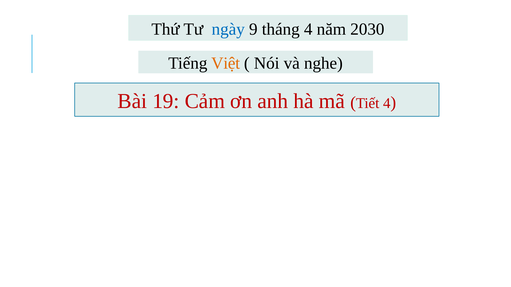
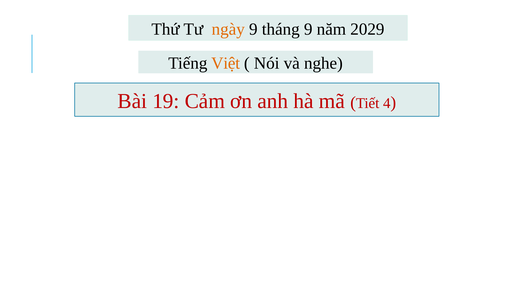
ngày colour: blue -> orange (228, 29)
tháng 4: 4 -> 9 (308, 29)
2030: 2030 -> 2029 (367, 29)
